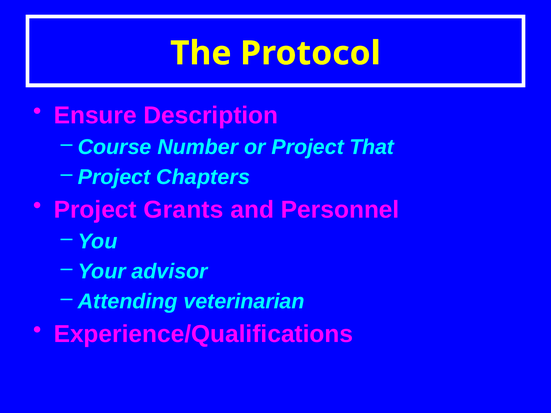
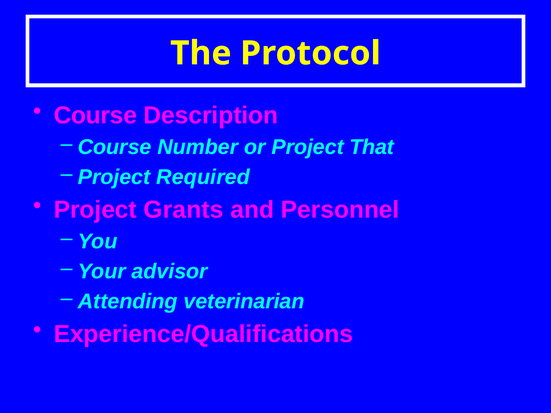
Ensure: Ensure -> Course (95, 116)
Chapters: Chapters -> Required (203, 177)
